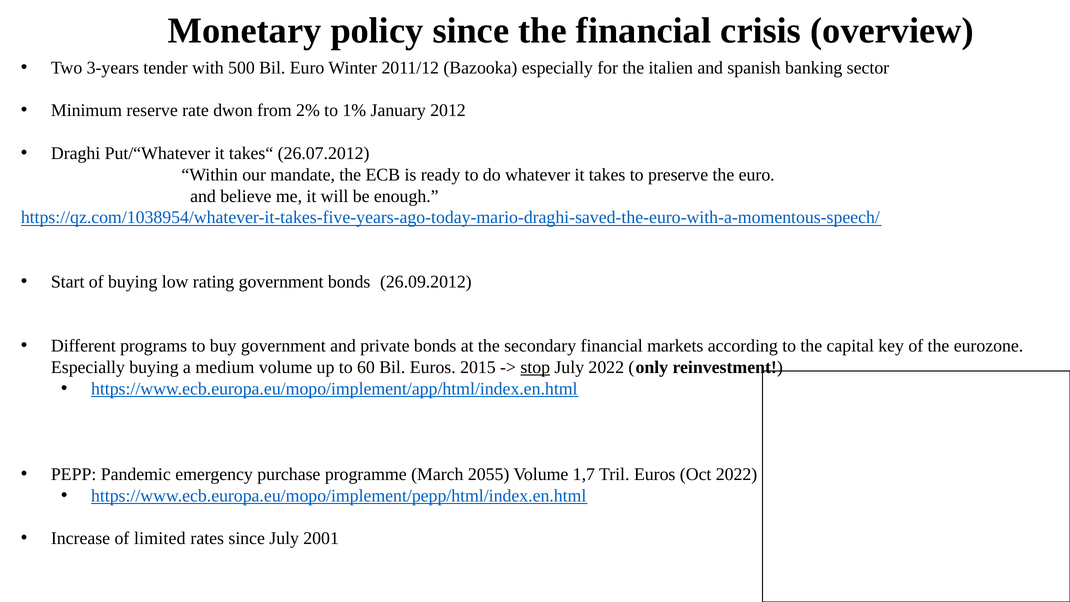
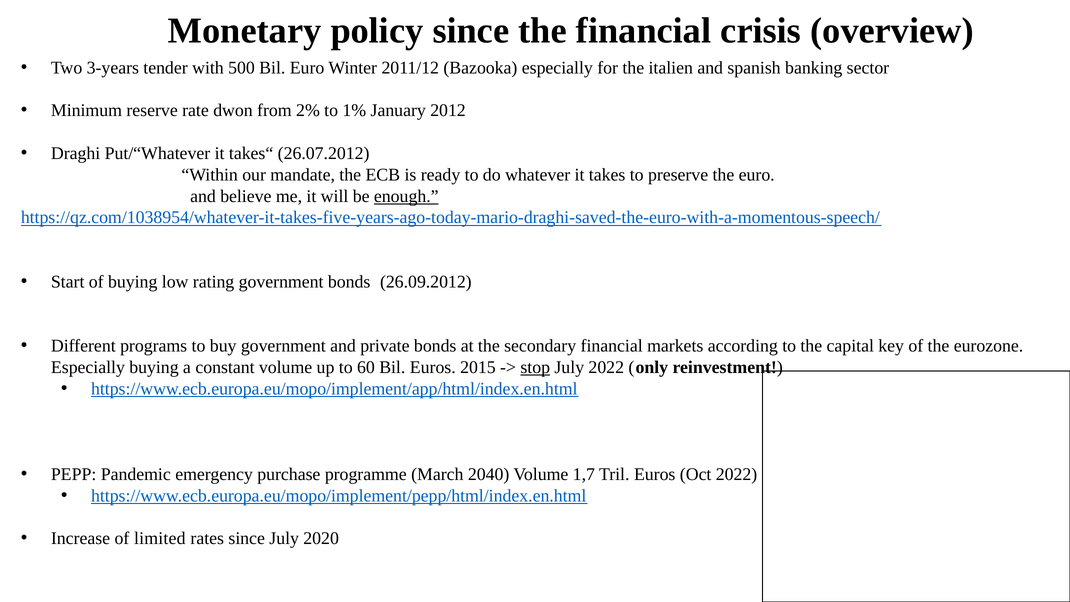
enough underline: none -> present (406, 196)
medium: medium -> constant (225, 367)
2055: 2055 -> 2040 (489, 474)
2001: 2001 -> 2020 (321, 538)
